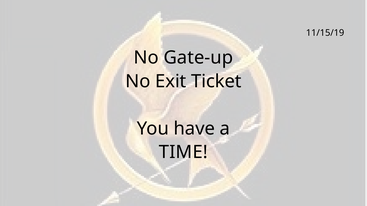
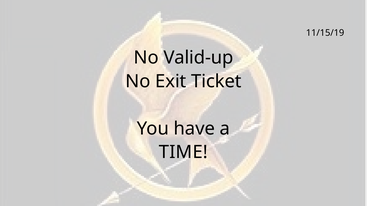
Gate-up: Gate-up -> Valid-up (198, 58)
